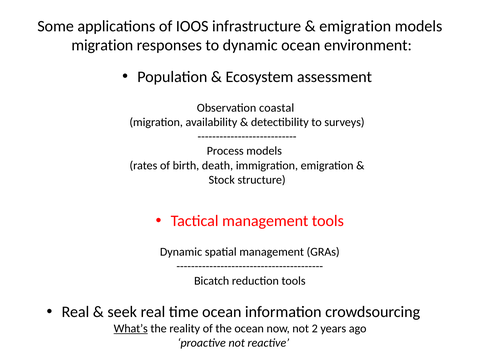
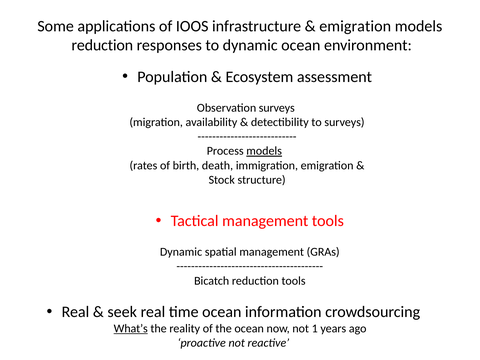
migration: migration -> reduction (102, 45)
Observation coastal: coastal -> surveys (277, 108)
models underline: none -> present (264, 151)
2: 2 -> 1 (315, 329)
